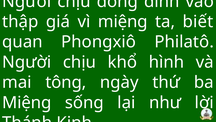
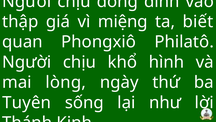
tông: tông -> lòng (66, 82)
Miệng: Miệng -> Tuyên (27, 102)
